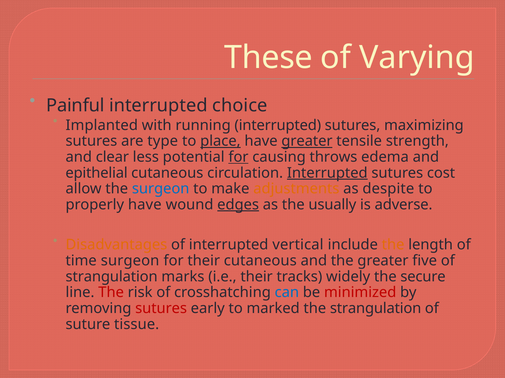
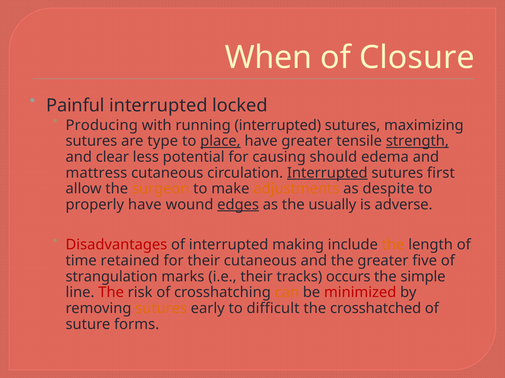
These: These -> When (268, 58)
Varying: Varying -> Closure (417, 58)
choice: choice -> locked (240, 106)
Implanted: Implanted -> Producing (102, 125)
greater underline: present -> none (307, 141)
strength underline: none -> present (417, 141)
for underline: present -> none (238, 157)
throws: throws -> should (333, 157)
epithelial: epithelial -> mattress (96, 173)
cost: cost -> first (441, 173)
surgeon colour: blue -> orange (161, 189)
Disadvantages colour: orange -> red (116, 245)
vertical: vertical -> making (298, 245)
time surgeon: surgeon -> retained (130, 261)
widely: widely -> occurs (348, 277)
secure: secure -> simple (423, 277)
can colour: blue -> orange (287, 293)
sutures colour: red -> orange (161, 309)
marked: marked -> difficult (273, 309)
the strangulation: strangulation -> crosshatched (376, 309)
tissue: tissue -> forms (137, 325)
